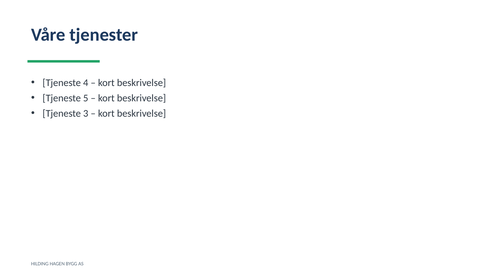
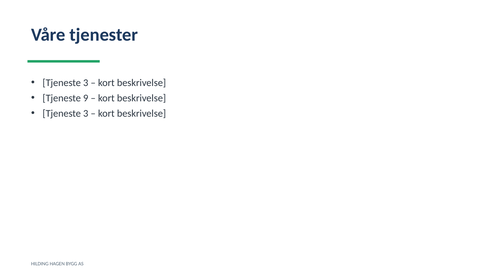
4: 4 -> 3 (86, 83)
5: 5 -> 9 (86, 98)
